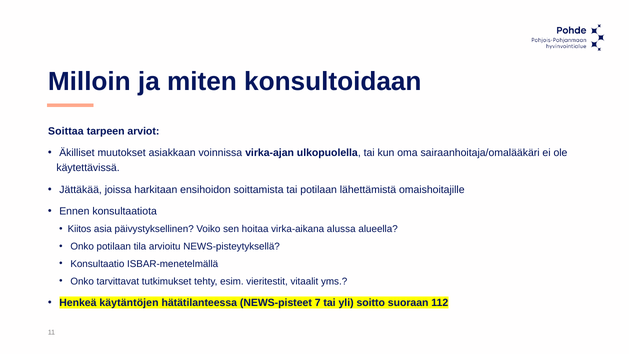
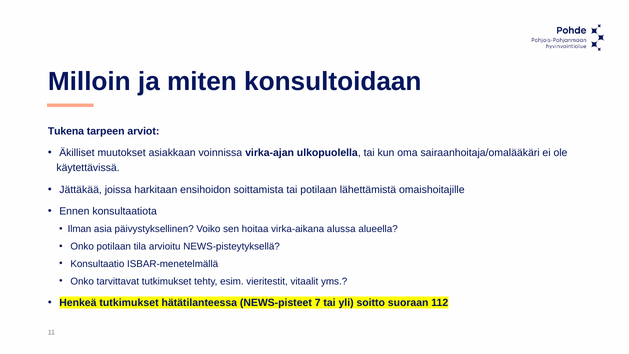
Soittaa: Soittaa -> Tukena (66, 131)
Kiitos: Kiitos -> Ilman (80, 229)
Henkeä käytäntöjen: käytäntöjen -> tutkimukset (129, 302)
